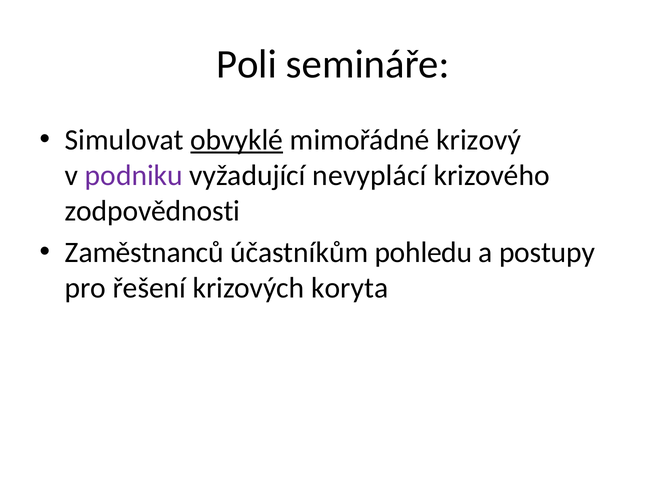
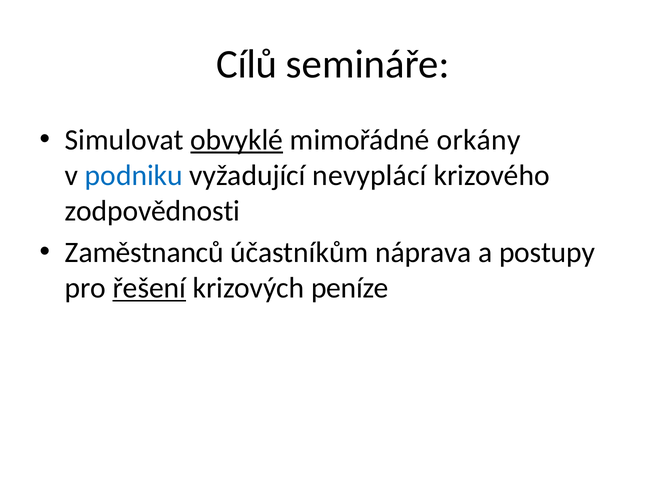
Poli: Poli -> Cílů (247, 64)
krizový: krizový -> orkány (479, 140)
podniku colour: purple -> blue (134, 175)
pohledu: pohledu -> náprava (423, 252)
řešení underline: none -> present (149, 288)
koryta: koryta -> peníze (350, 288)
